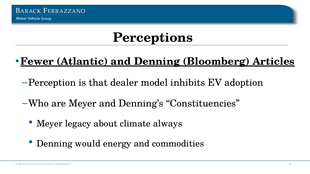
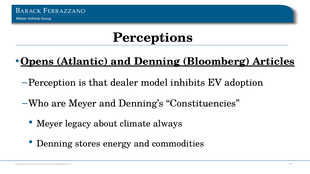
Fewer: Fewer -> Opens (37, 62)
would: would -> stores (88, 144)
